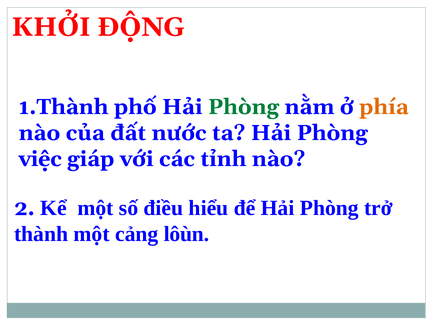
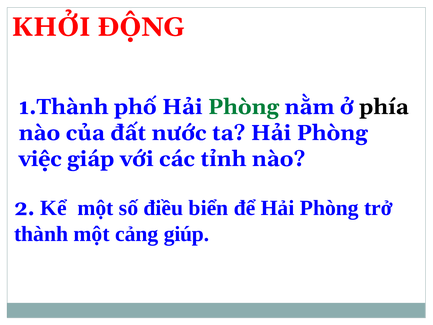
phía colour: orange -> black (384, 107)
hiểu: hiểu -> biển (208, 208)
lôùn: lôùn -> giúp (186, 234)
